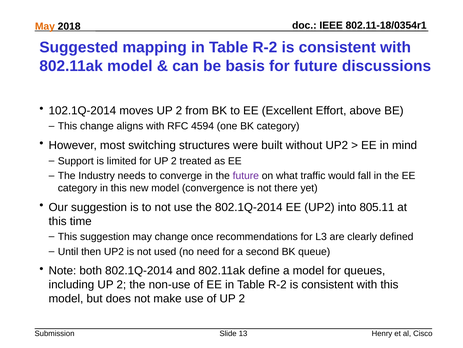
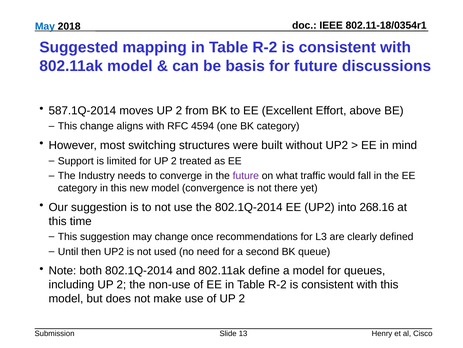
May colour: orange -> blue (45, 26)
102.1Q-2014: 102.1Q-2014 -> 587.1Q-2014 (82, 110)
805.11: 805.11 -> 268.16 (377, 207)
